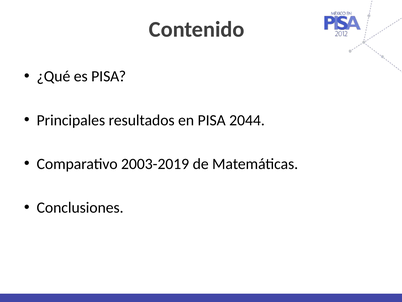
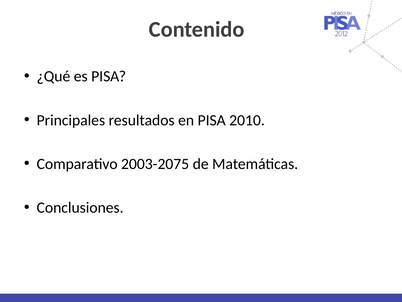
2044: 2044 -> 2010 (247, 120)
2003-2019: 2003-2019 -> 2003-2075 (155, 164)
